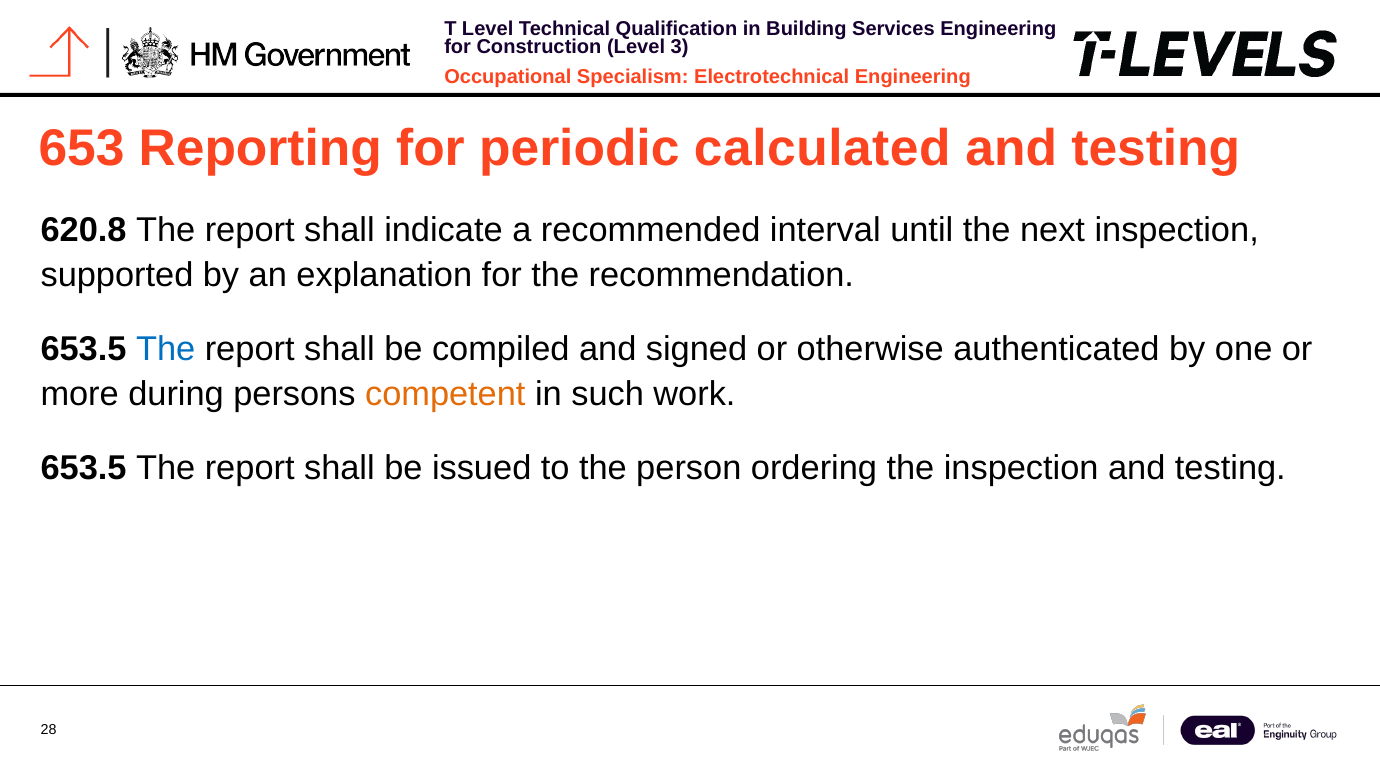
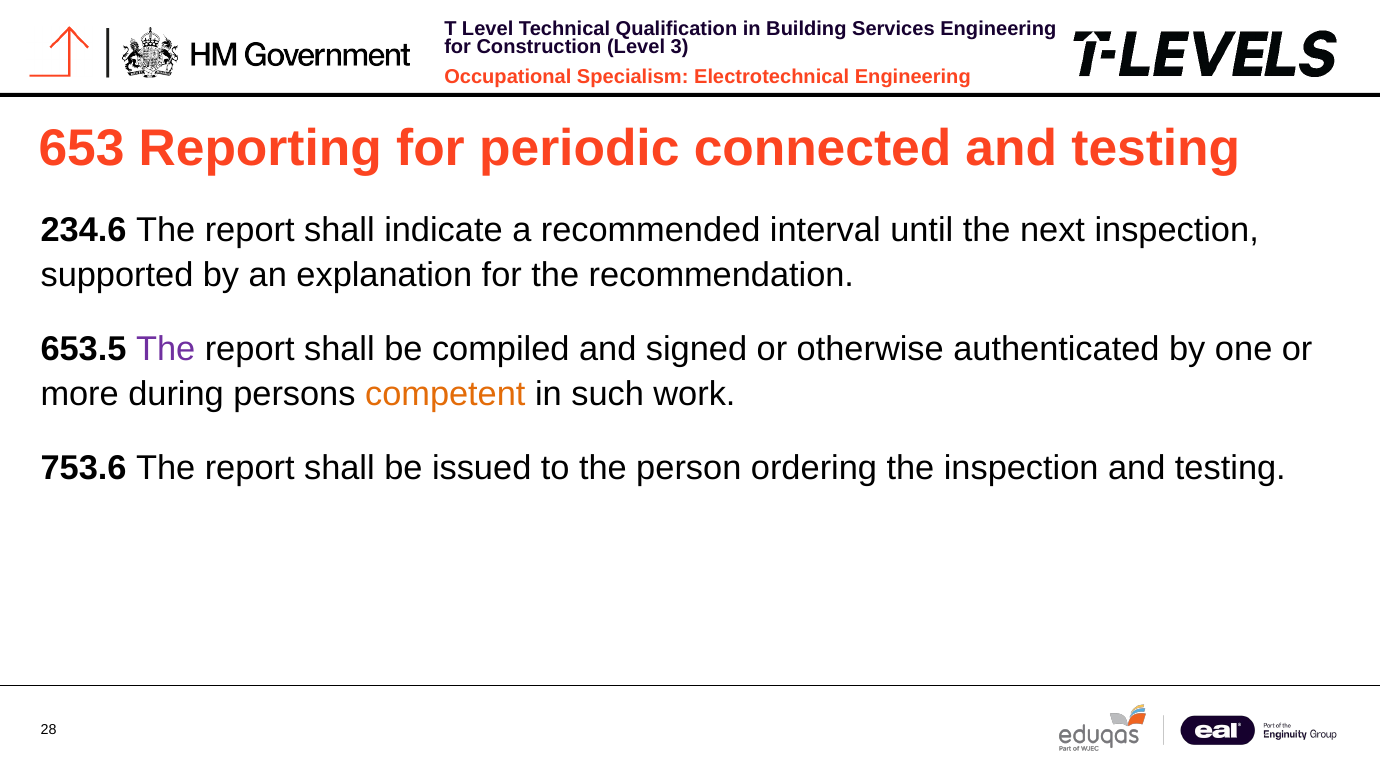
calculated: calculated -> connected (823, 148)
620.8: 620.8 -> 234.6 (84, 230)
The colour: blue -> purple (166, 349)
653.5: 653.5 -> 753.6 (84, 469)
